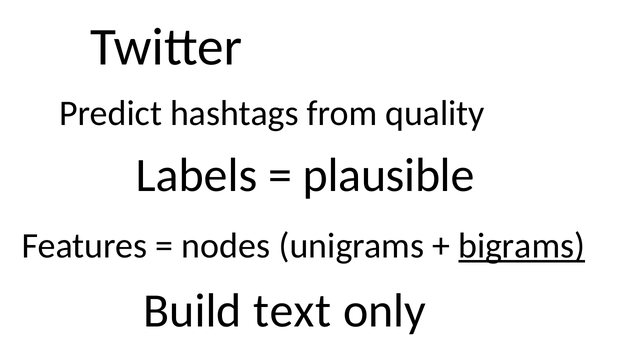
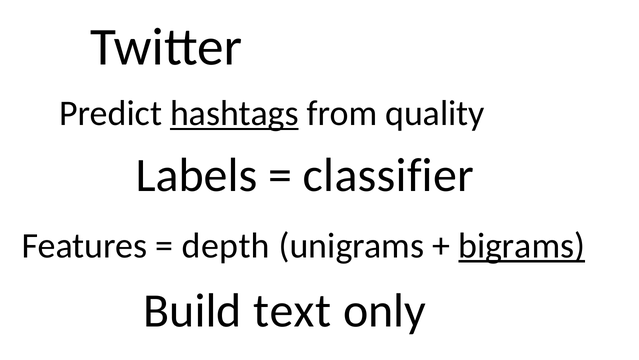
hashtags underline: none -> present (234, 113)
plausible: plausible -> classifier (388, 175)
nodes: nodes -> depth (226, 245)
